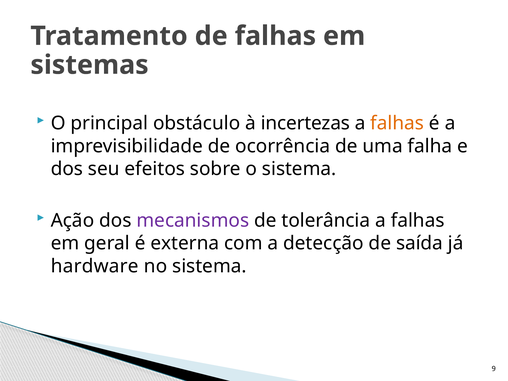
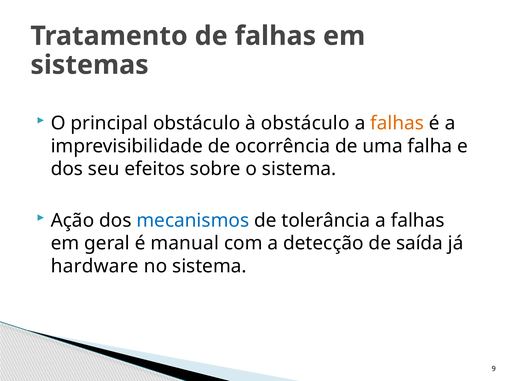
à incertezas: incertezas -> obstáculo (305, 123)
mecanismos colour: purple -> blue (193, 220)
externa: externa -> manual (185, 243)
